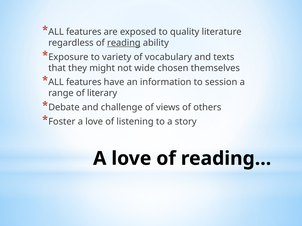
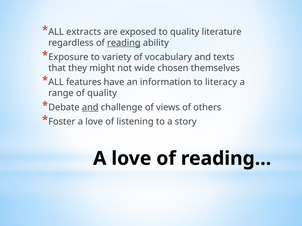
features: features -> extracts (84, 32)
session: session -> literacy (221, 82)
of literary: literary -> quality (102, 93)
and underline: none -> present (90, 108)
